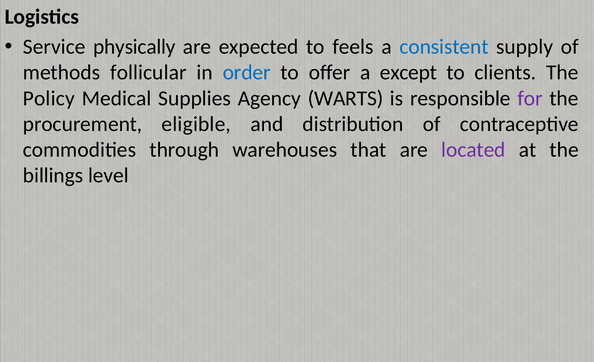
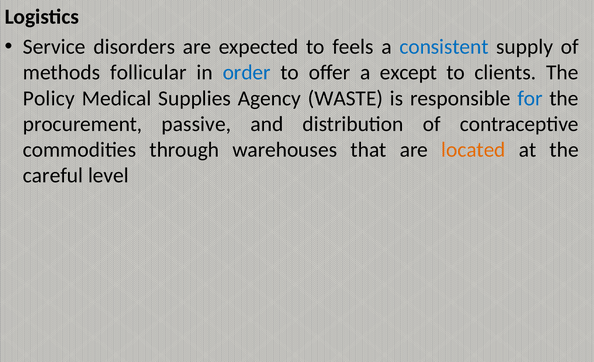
physically: physically -> disorders (134, 47)
WARTS: WARTS -> WASTE (345, 98)
for colour: purple -> blue (530, 98)
eligible: eligible -> passive (196, 124)
located colour: purple -> orange (473, 150)
billings: billings -> careful (53, 176)
